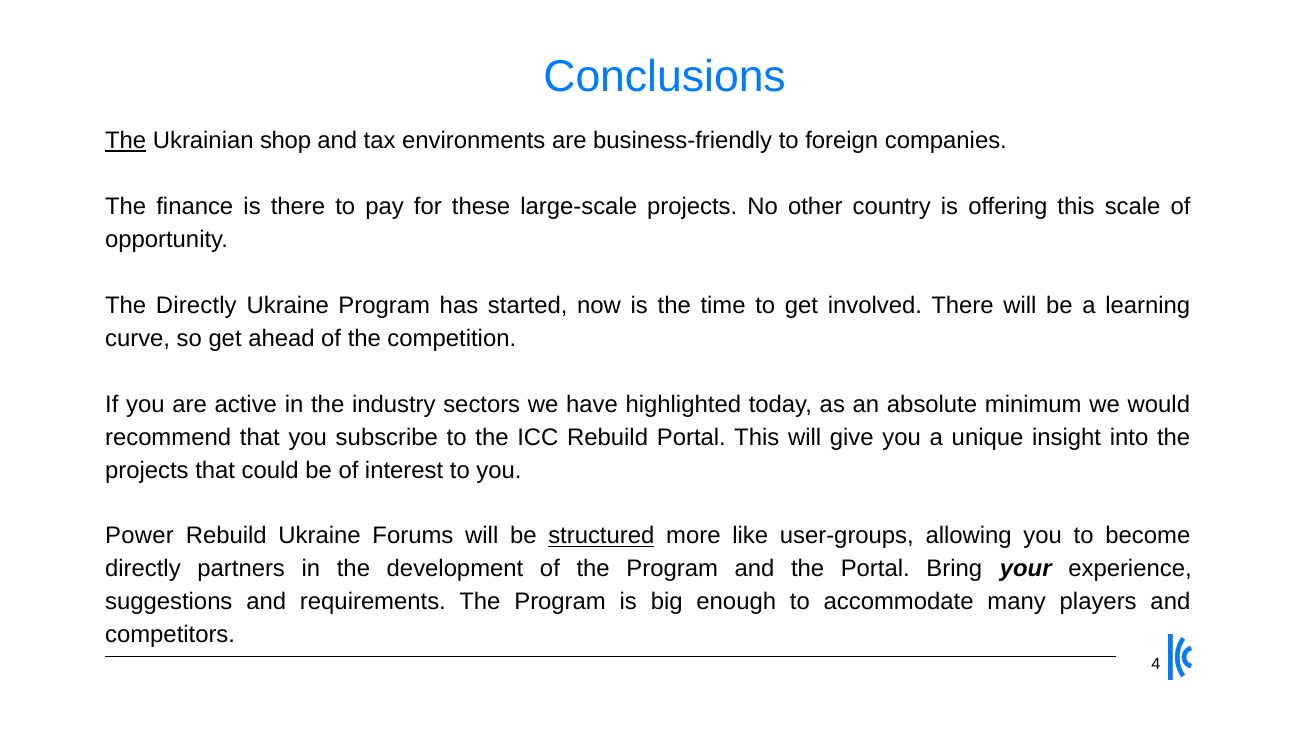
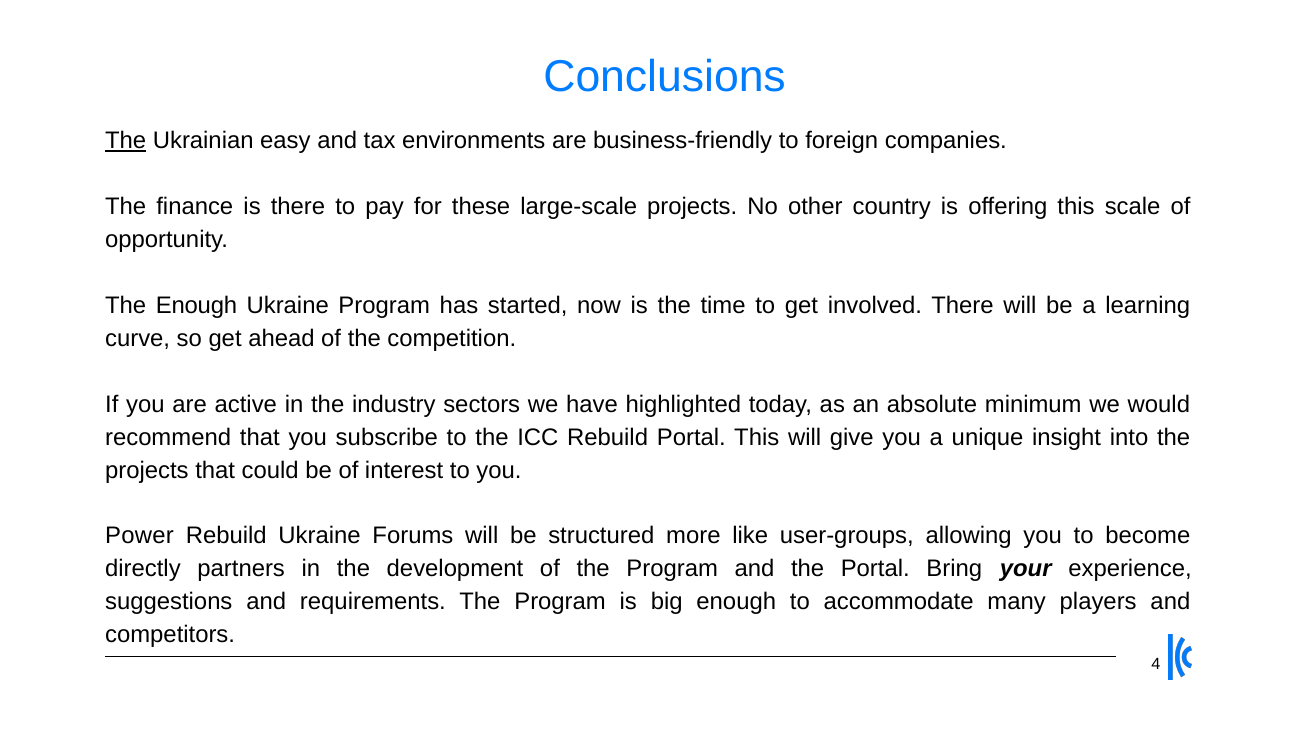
shop: shop -> easy (285, 141)
The Directly: Directly -> Enough (197, 305)
structured underline: present -> none (601, 536)
